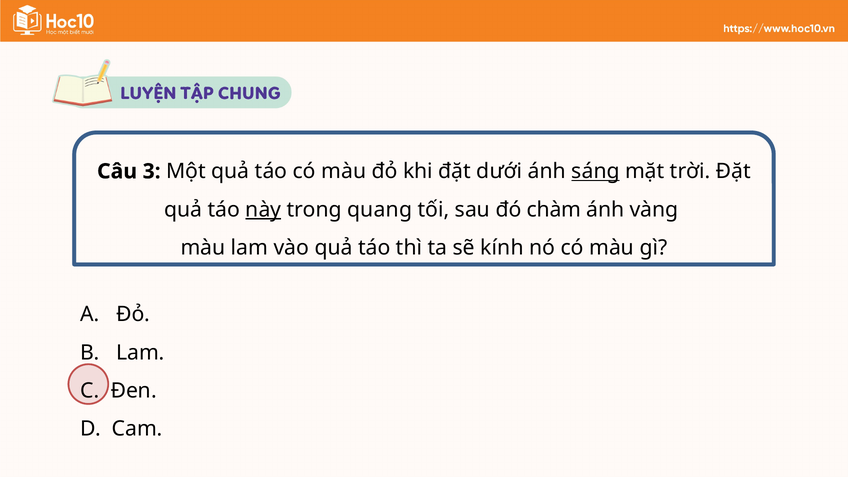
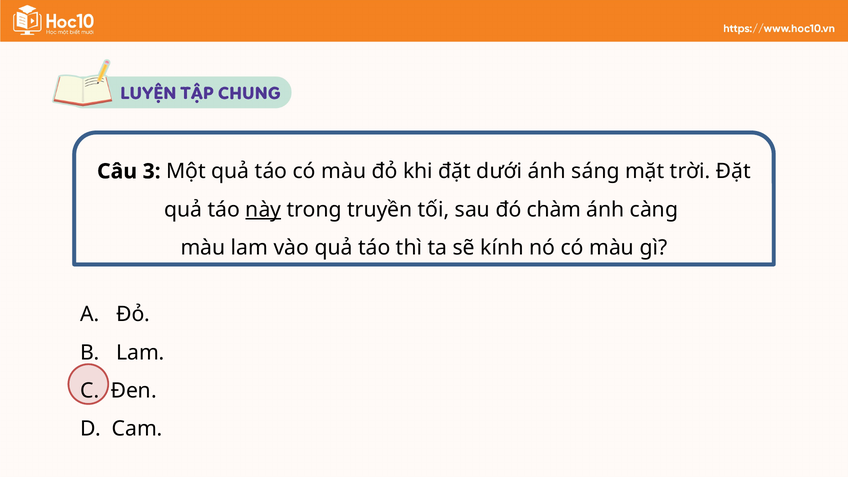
sáng underline: present -> none (596, 171)
quang: quang -> truyền (380, 210)
vàng: vàng -> càng (654, 210)
